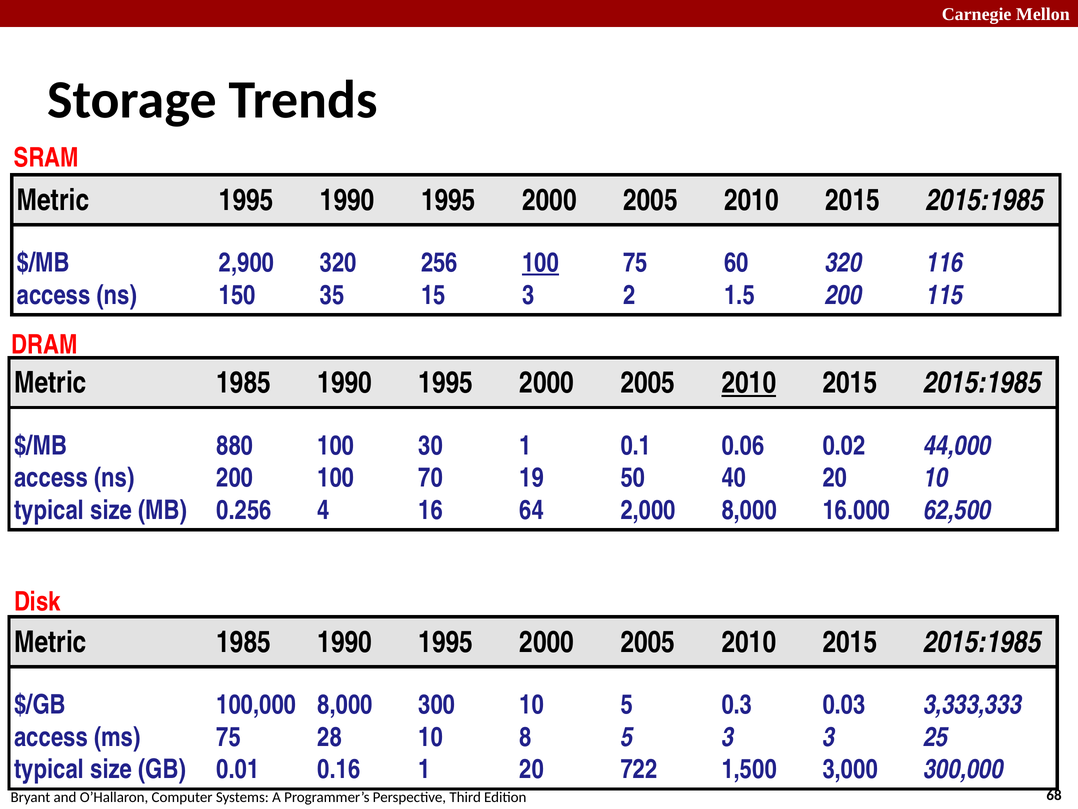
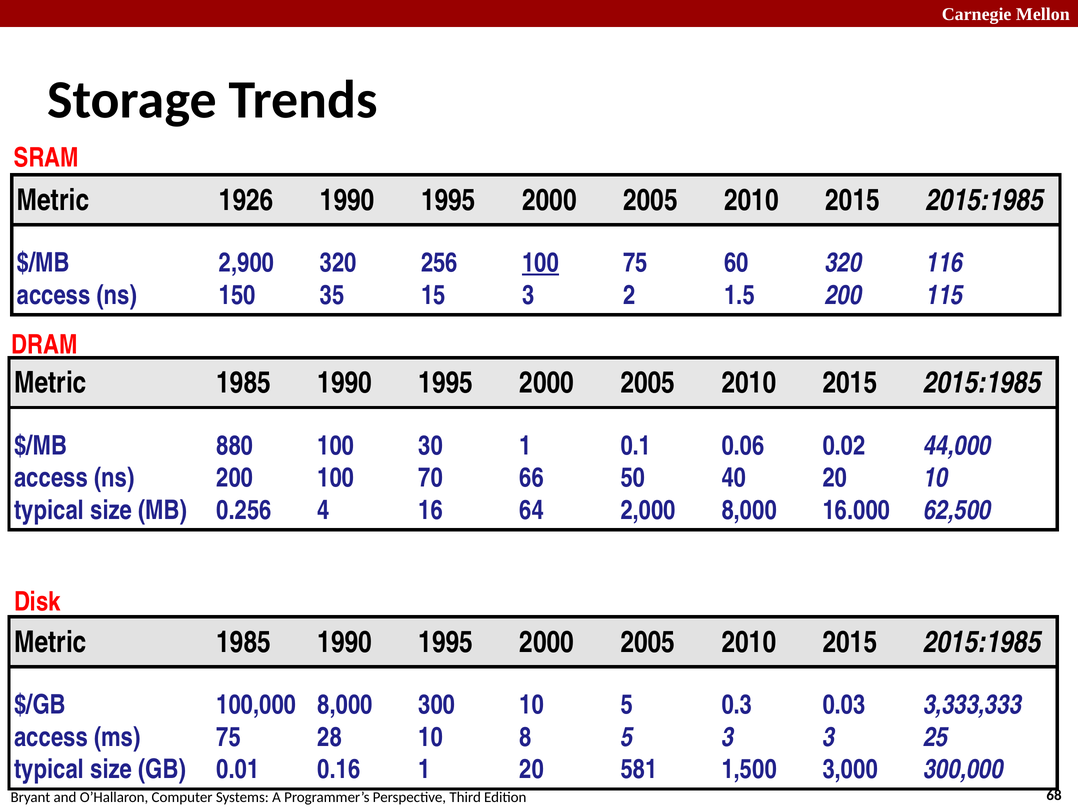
Metric 1995: 1995 -> 1926 (246, 200)
2010 underline: present -> none (749, 383)
19: 19 -> 66 (532, 478)
722: 722 -> 581 (639, 769)
